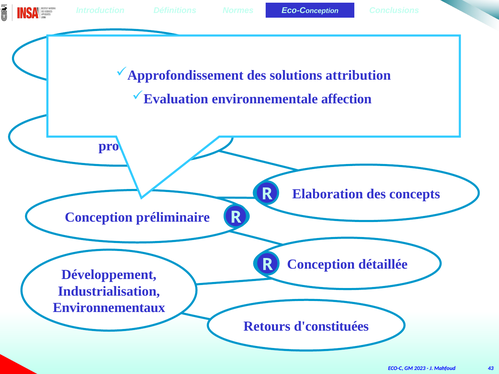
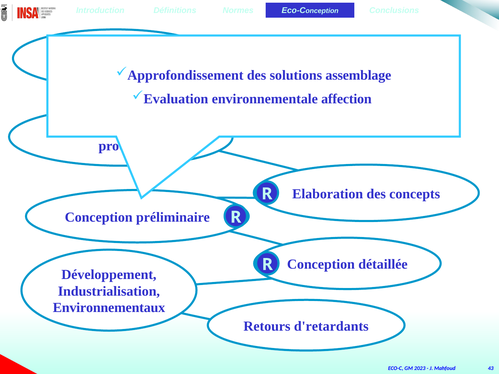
attribution: attribution -> assemblage (358, 75)
d'constituées: d'constituées -> d'retardants (331, 326)
